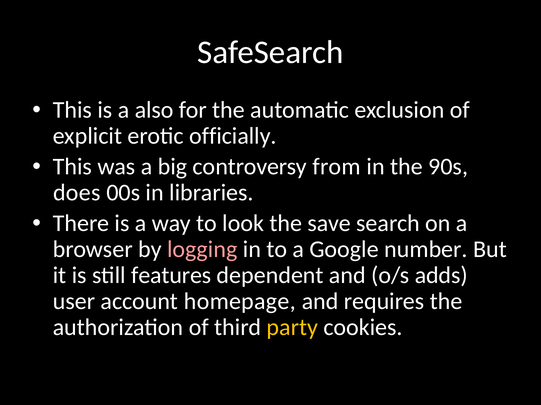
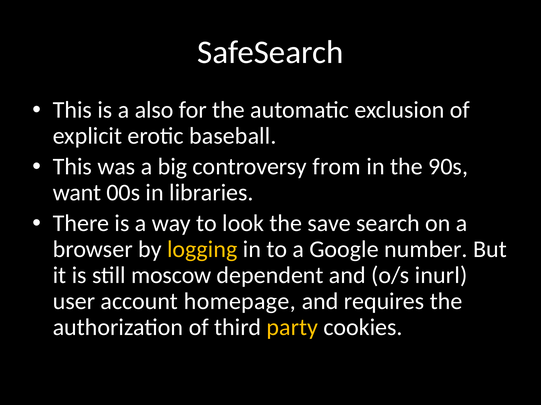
officially: officially -> baseball (233, 136)
does: does -> want (77, 193)
logging colour: pink -> yellow (202, 250)
features: features -> moscow (171, 276)
adds: adds -> inurl (441, 276)
